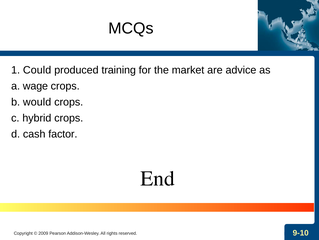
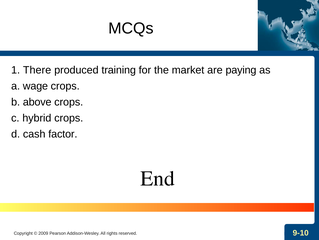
Could: Could -> There (37, 70)
advice: advice -> paying (241, 70)
would: would -> above (37, 102)
